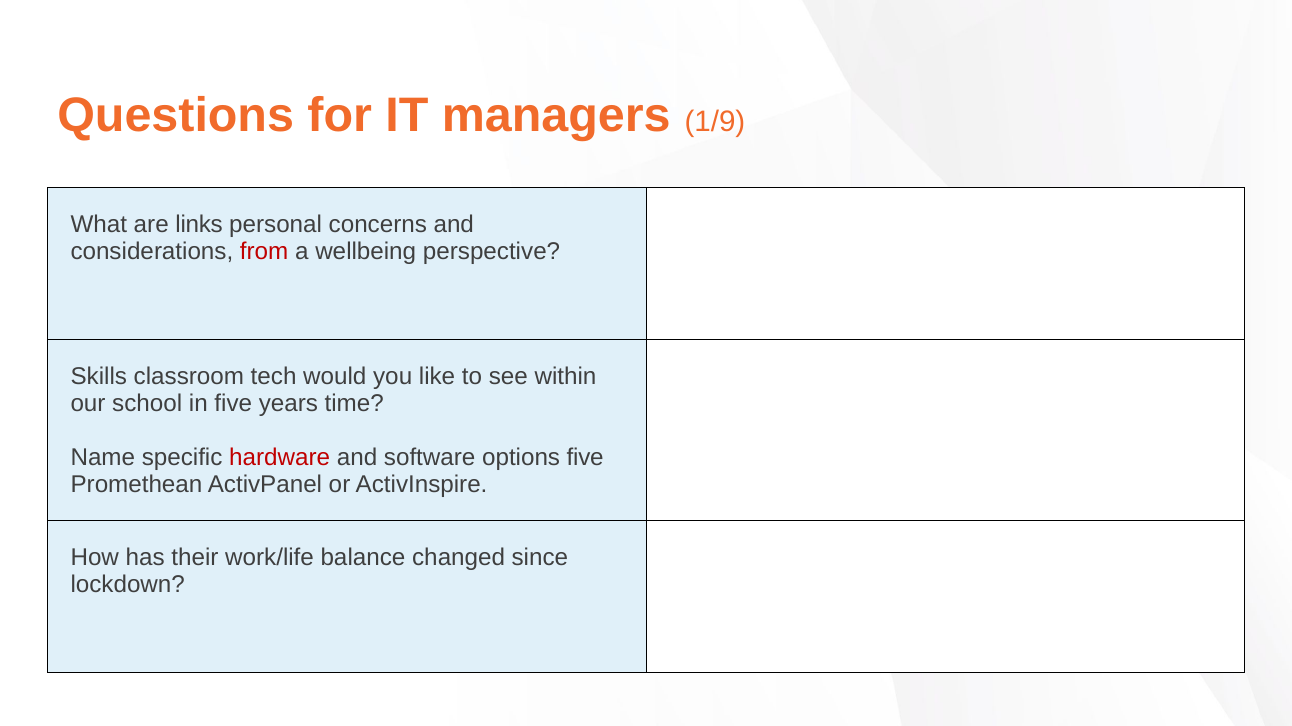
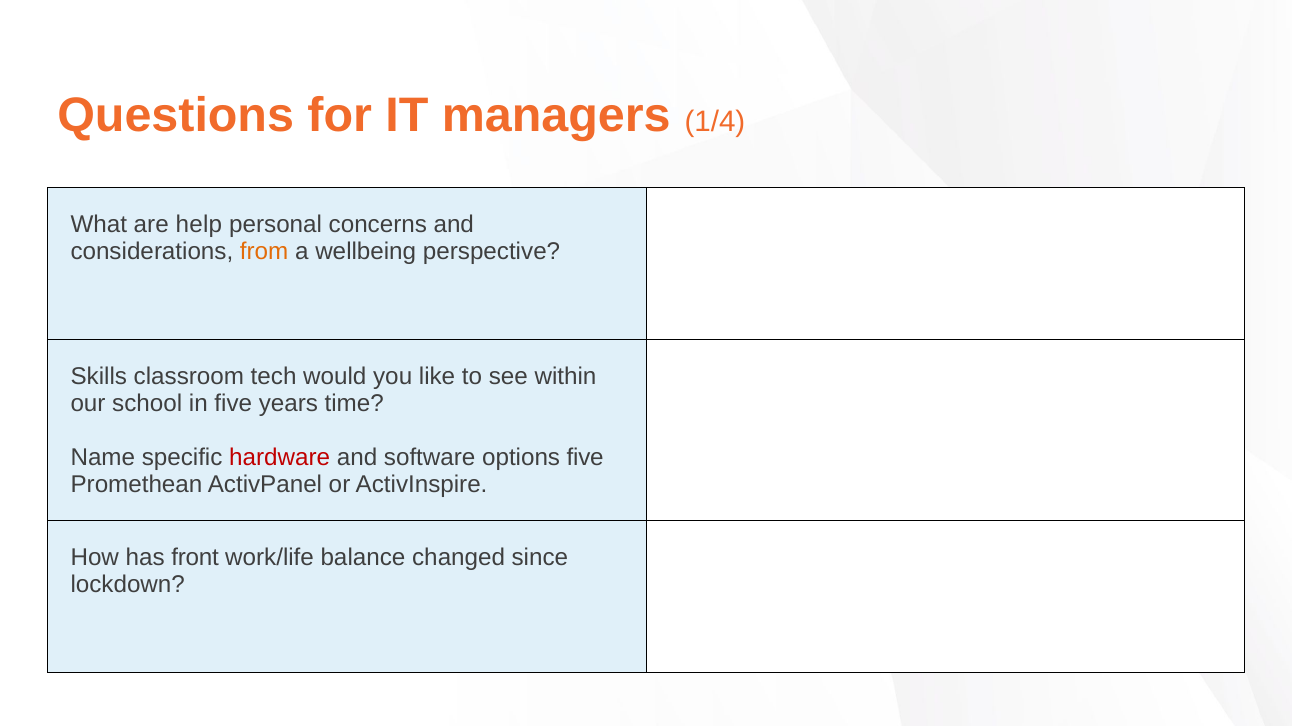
1/9: 1/9 -> 1/4 (715, 122)
links: links -> help (199, 225)
from colour: red -> orange (264, 252)
their: their -> front (195, 558)
